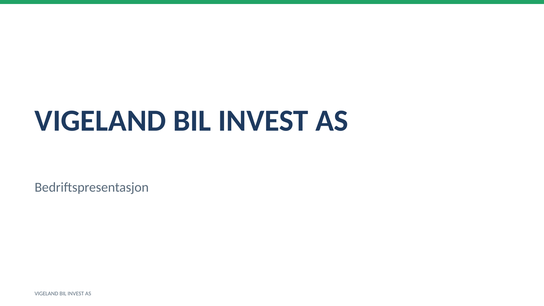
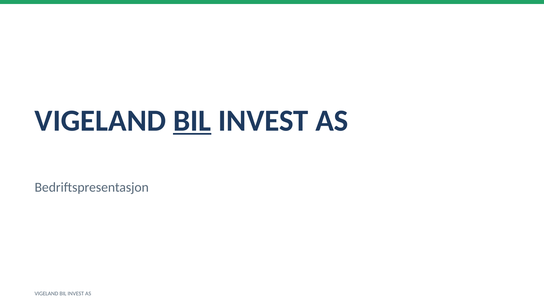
BIL underline: none -> present (192, 121)
